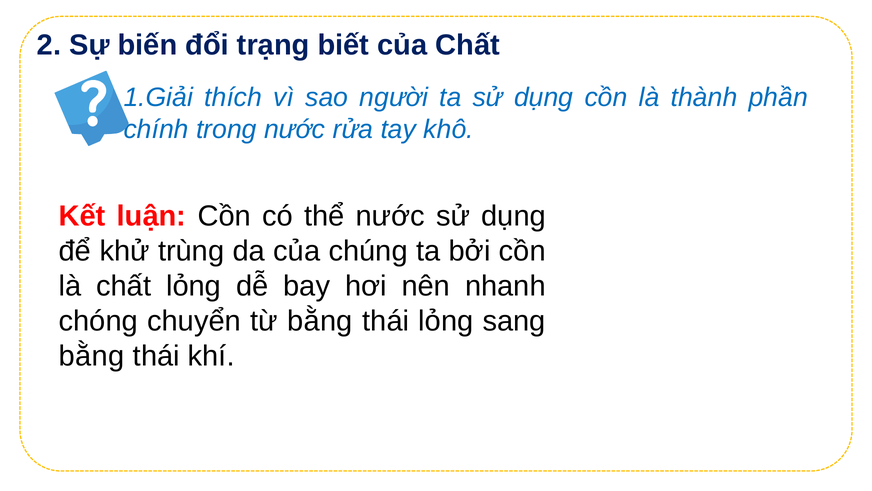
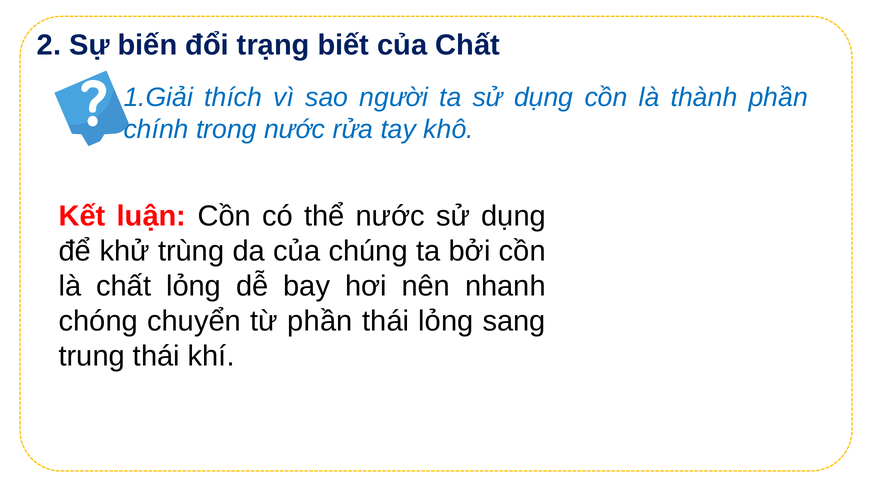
từ bằng: bằng -> phần (320, 321)
bằng: bằng -> trung (92, 356)
